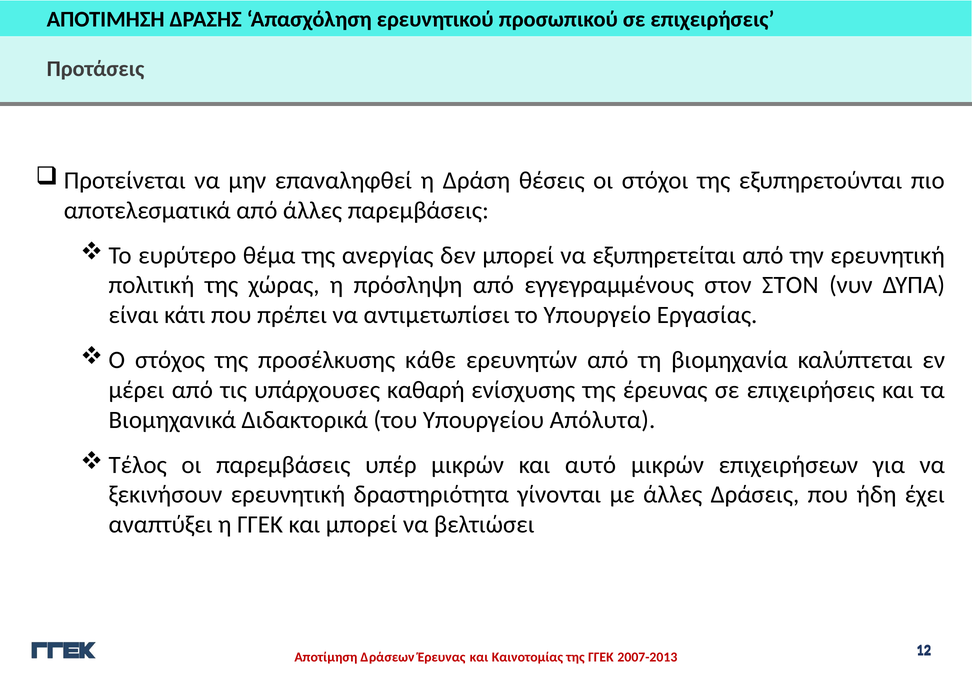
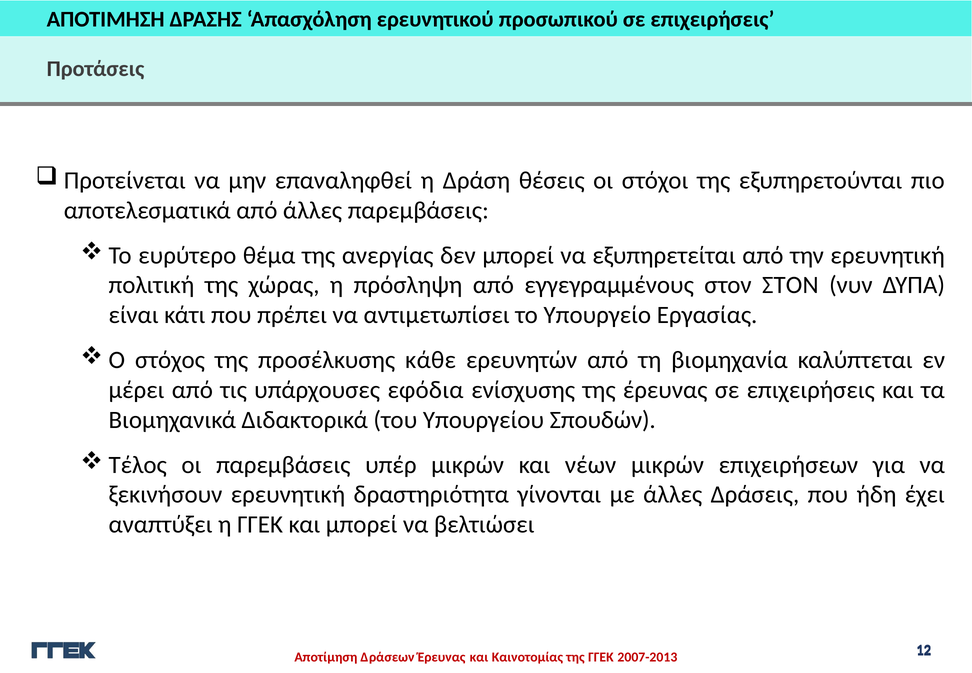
καθαρή: καθαρή -> εφόδια (426, 390)
Απόλυτα: Απόλυτα -> Σπουδών (603, 420)
αυτό: αυτό -> νέων (591, 465)
